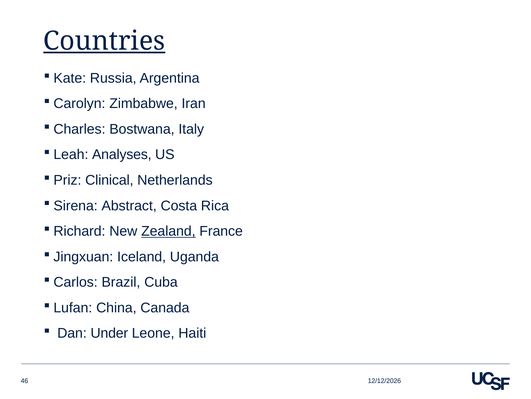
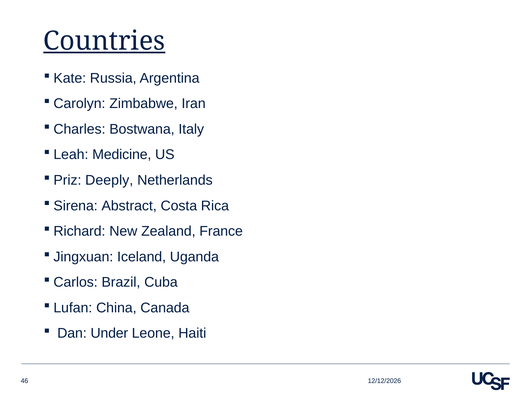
Analyses: Analyses -> Medicine (122, 154)
Clinical: Clinical -> Deeply (109, 180)
Zealand underline: present -> none (168, 231)
